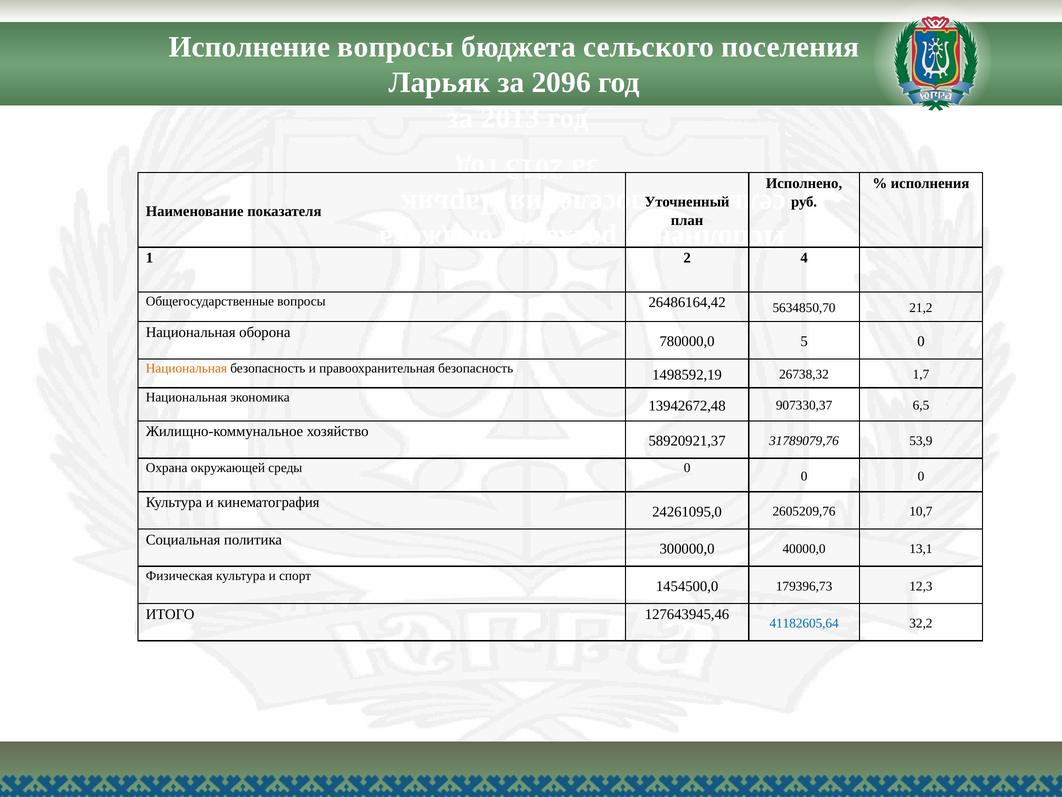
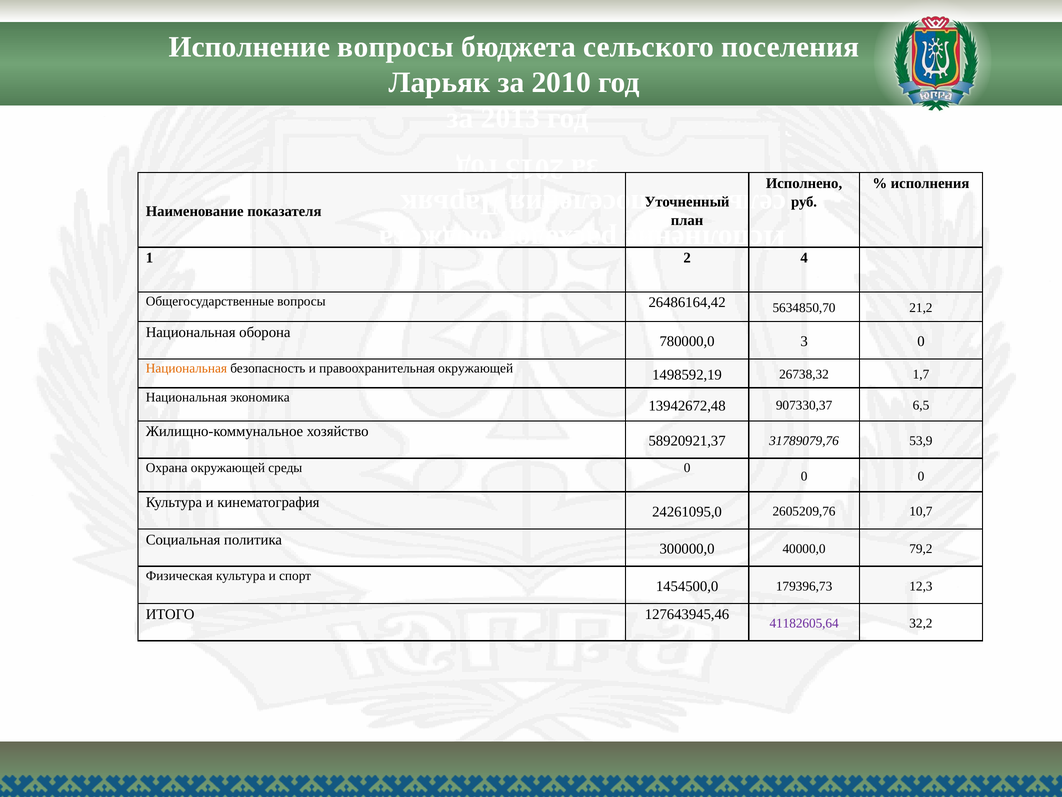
2096: 2096 -> 2010 (561, 82)
780000,0 5: 5 -> 3 (804, 341)
правоохранительная безопасность: безопасность -> окружающей (476, 368)
13,1: 13,1 -> 79,2 (921, 549)
41182605,64 colour: blue -> purple (804, 623)
